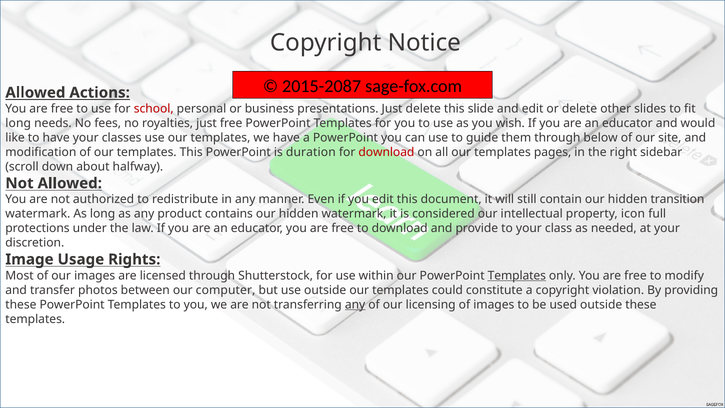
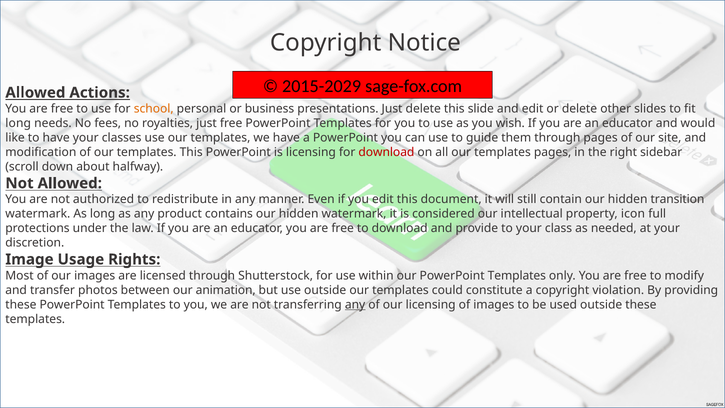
2015-2087: 2015-2087 -> 2015-2029 (322, 86)
school colour: red -> orange (154, 109)
through below: below -> pages (601, 138)
is duration: duration -> licensing (311, 152)
Templates underline: present -> none (517, 275)
computer: computer -> animation (226, 290)
